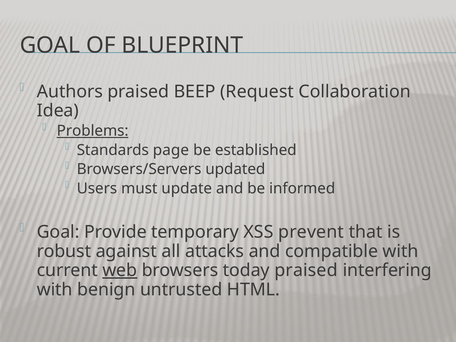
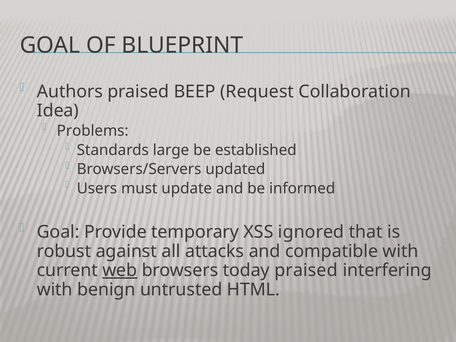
Problems underline: present -> none (93, 131)
page: page -> large (171, 150)
prevent: prevent -> ignored (311, 232)
